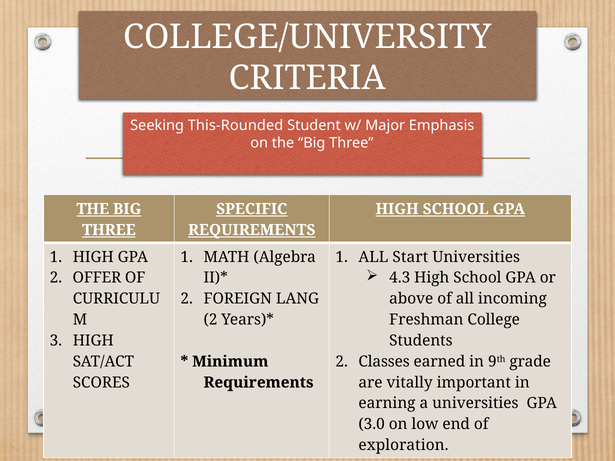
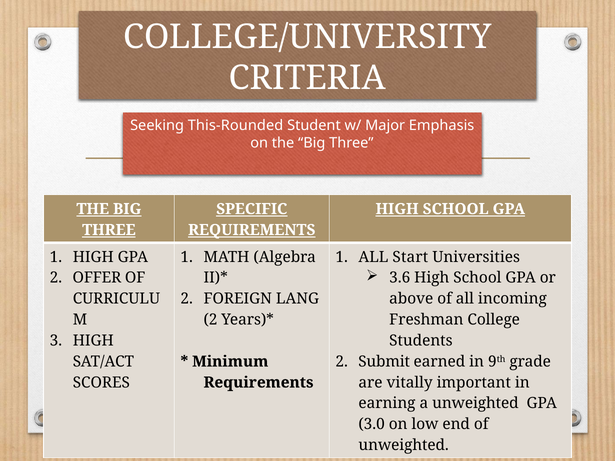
4.3: 4.3 -> 3.6 (400, 278)
Classes: Classes -> Submit (384, 362)
a universities: universities -> unweighted (475, 404)
exploration: exploration -> unweighted (404, 445)
